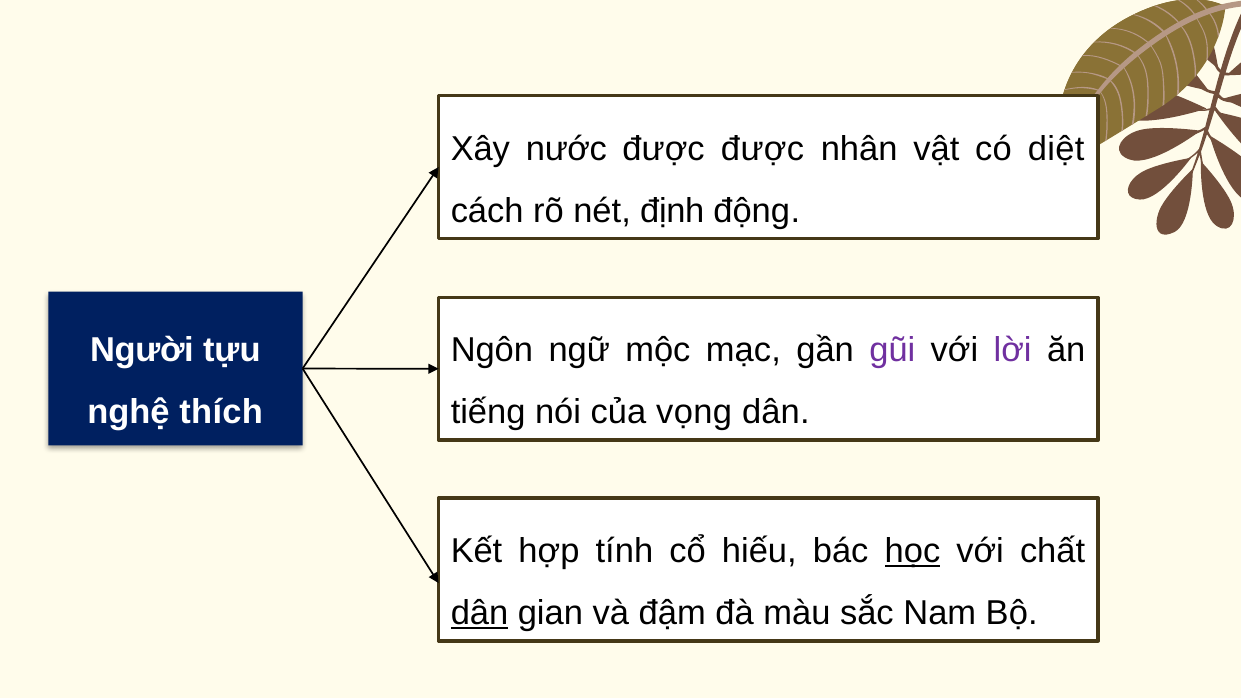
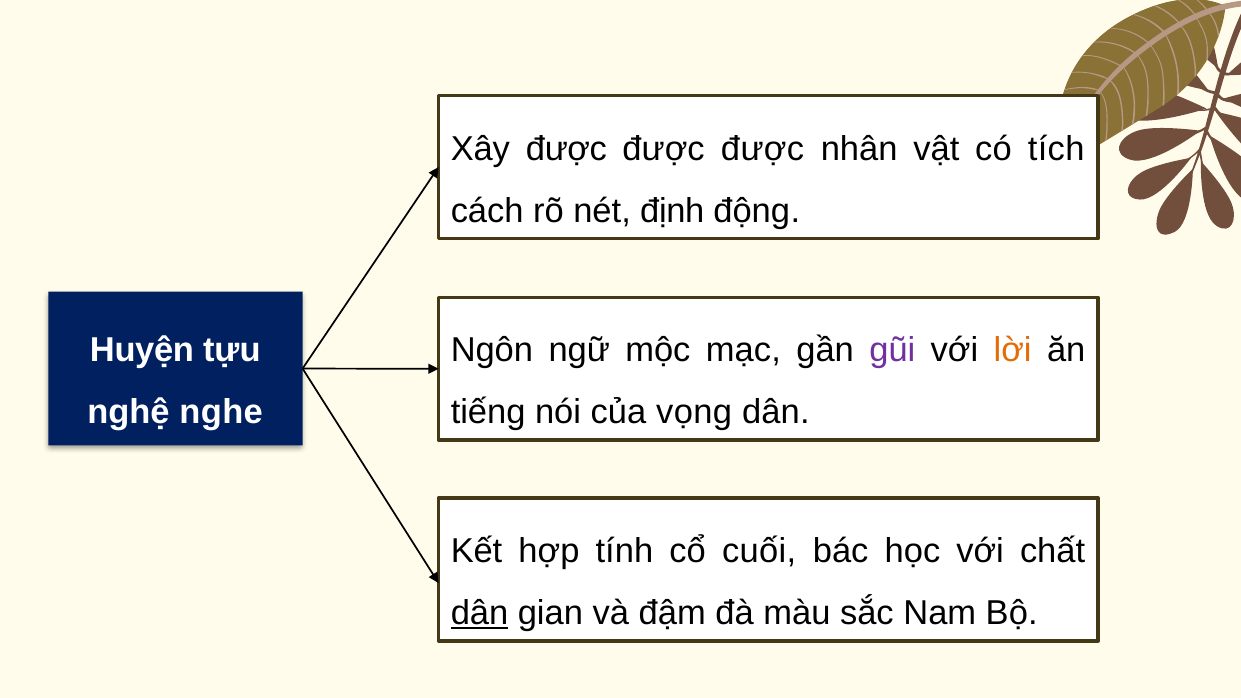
Xây nước: nước -> được (566, 149)
diệt: diệt -> tích (1056, 149)
Người: Người -> Huyện (142, 350)
lời colour: purple -> orange (1013, 351)
thích: thích -> nghe (221, 412)
hiếu: hiếu -> cuối (759, 551)
học underline: present -> none (912, 551)
